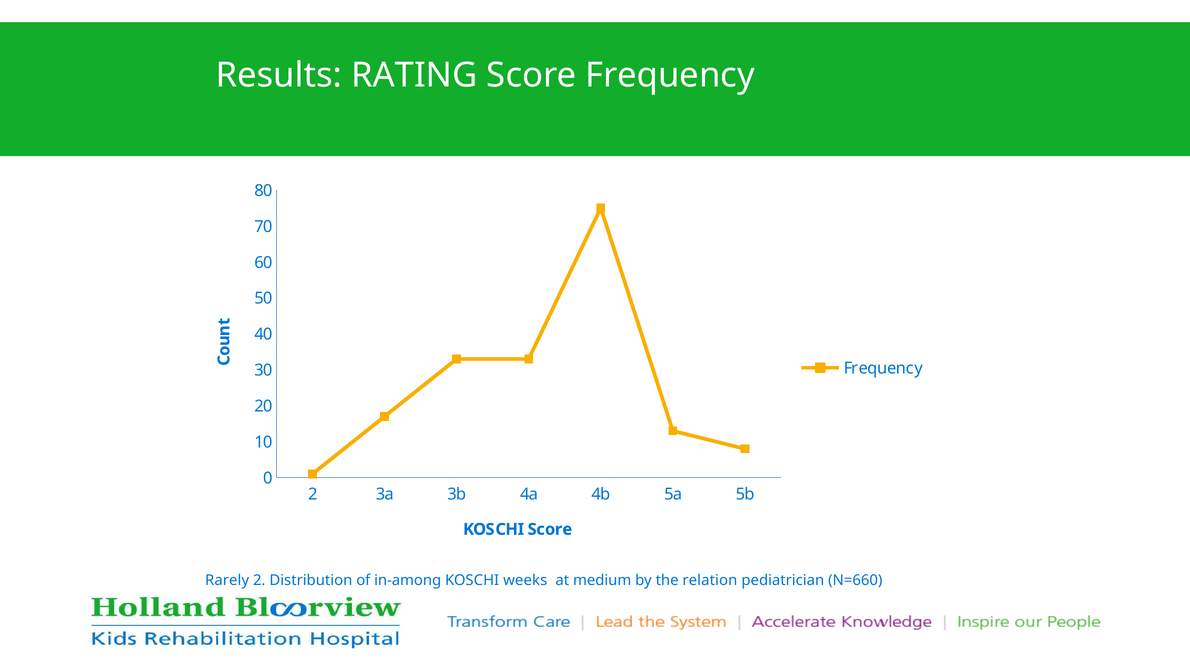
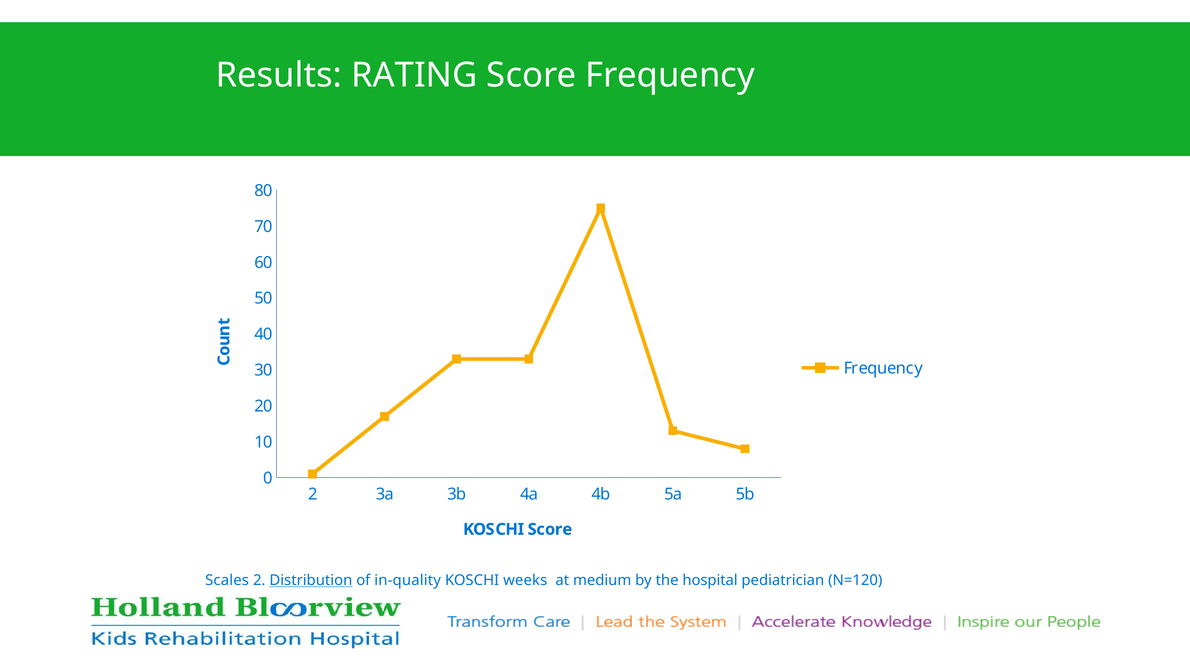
Rarely: Rarely -> Scales (227, 581)
Distribution underline: none -> present (311, 581)
in-among: in-among -> in-quality (408, 581)
relation: relation -> hospital (710, 581)
N=660: N=660 -> N=120 (855, 581)
